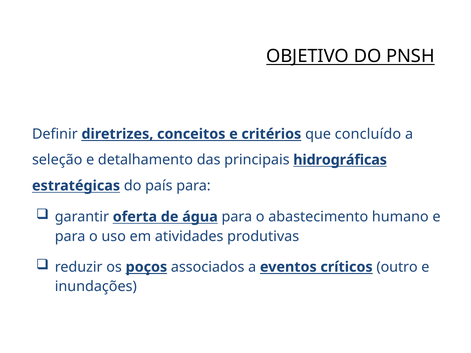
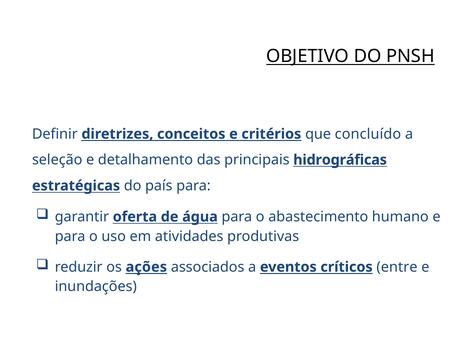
poços: poços -> ações (146, 267)
outro: outro -> entre (397, 267)
